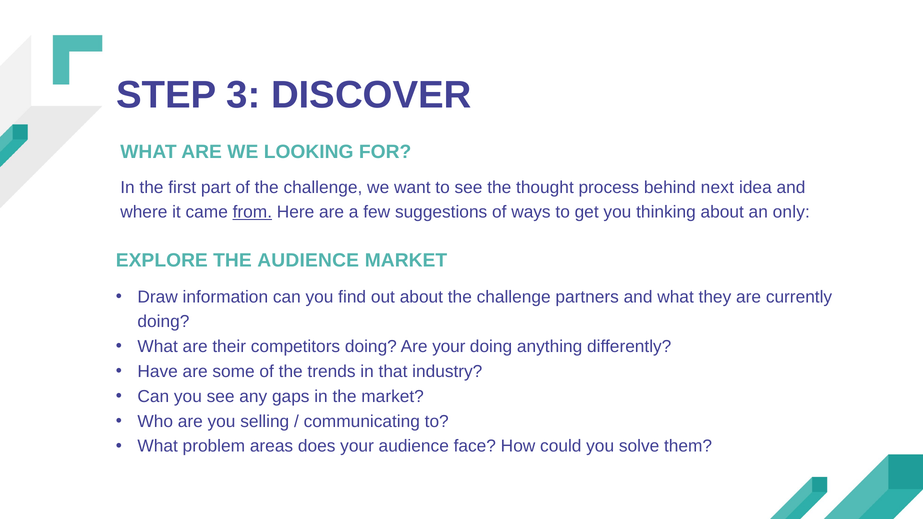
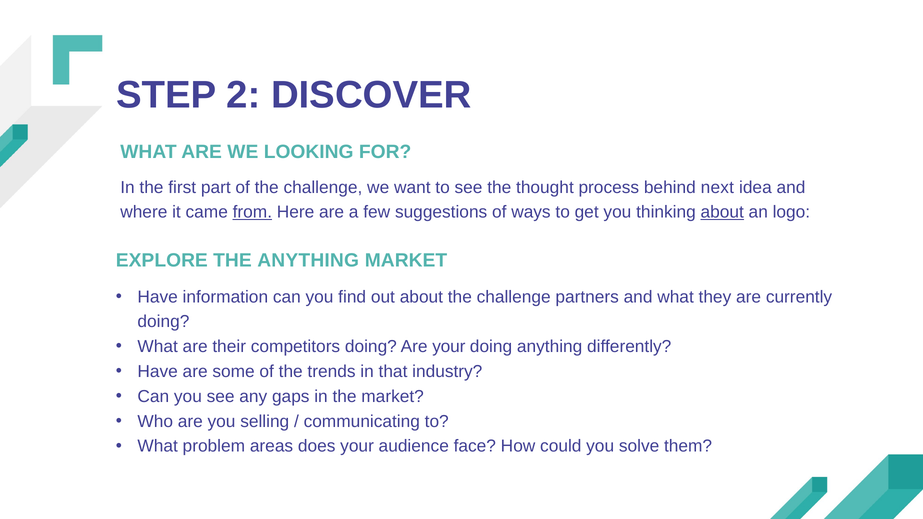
3: 3 -> 2 (243, 95)
about underline: none -> present (722, 212)
only: only -> logo (791, 212)
THE AUDIENCE: AUDIENCE -> ANYTHING (308, 261)
Draw: Draw -> Have (158, 297)
